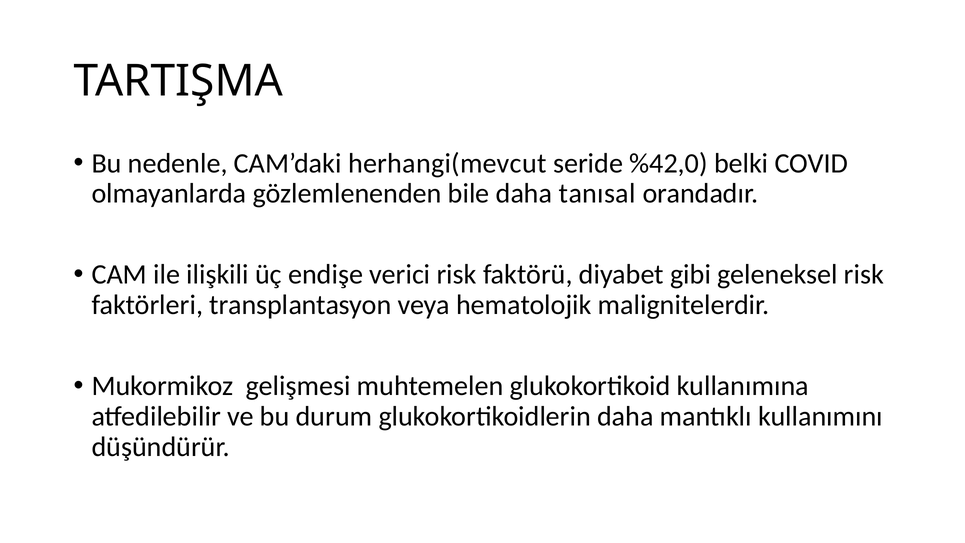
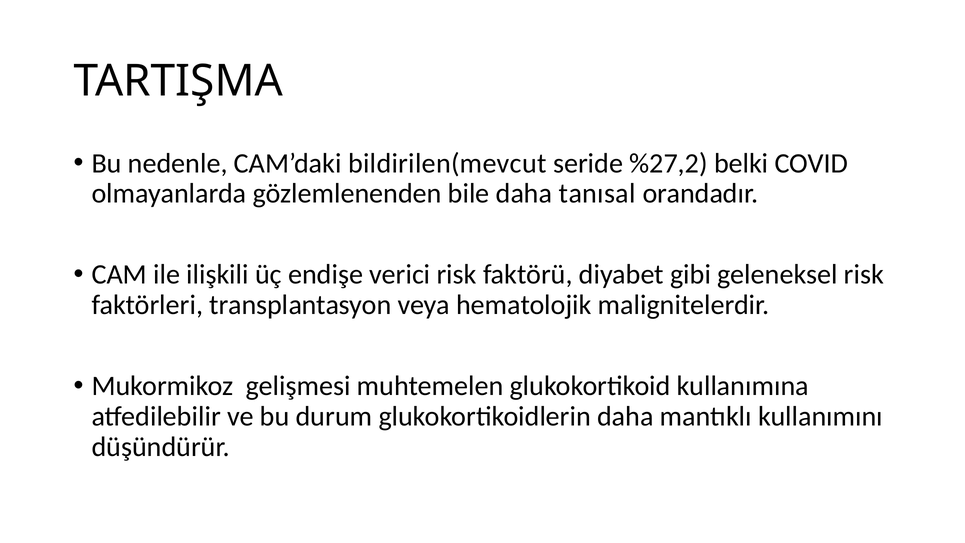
herhangi(mevcut: herhangi(mevcut -> bildirilen(mevcut (447, 163)
%42,0: %42,0 -> %27,2 (669, 163)
